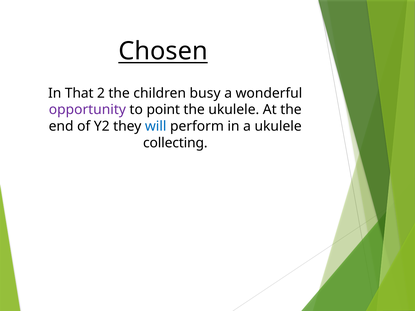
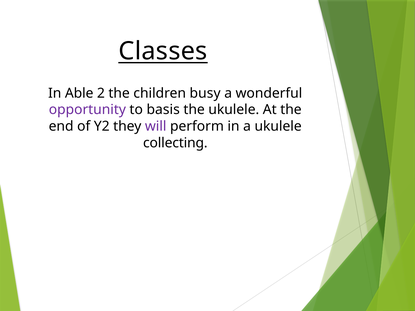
Chosen: Chosen -> Classes (163, 51)
That: That -> Able (79, 93)
point: point -> basis (163, 110)
will colour: blue -> purple (156, 126)
